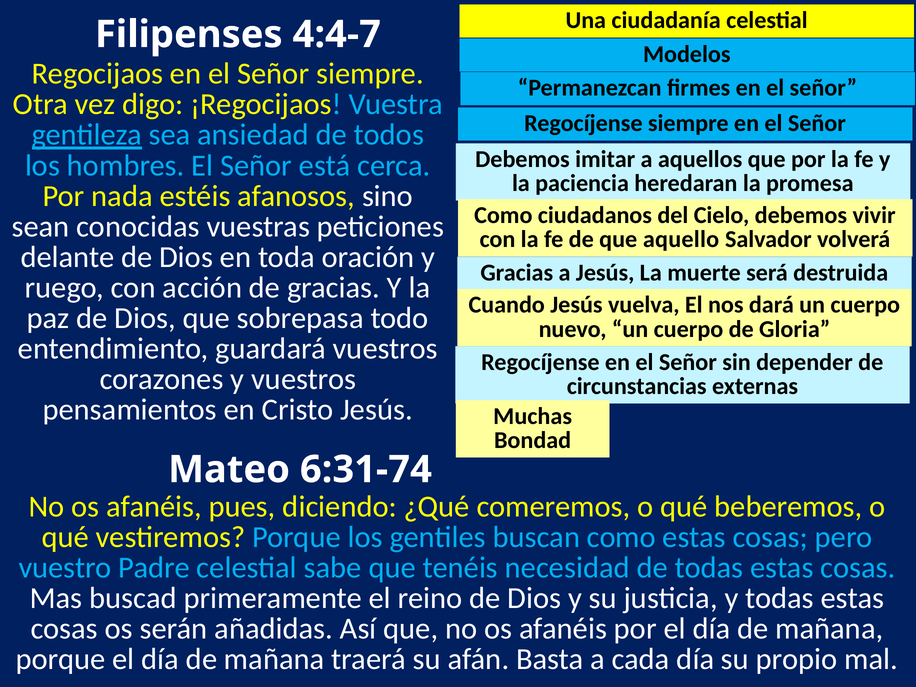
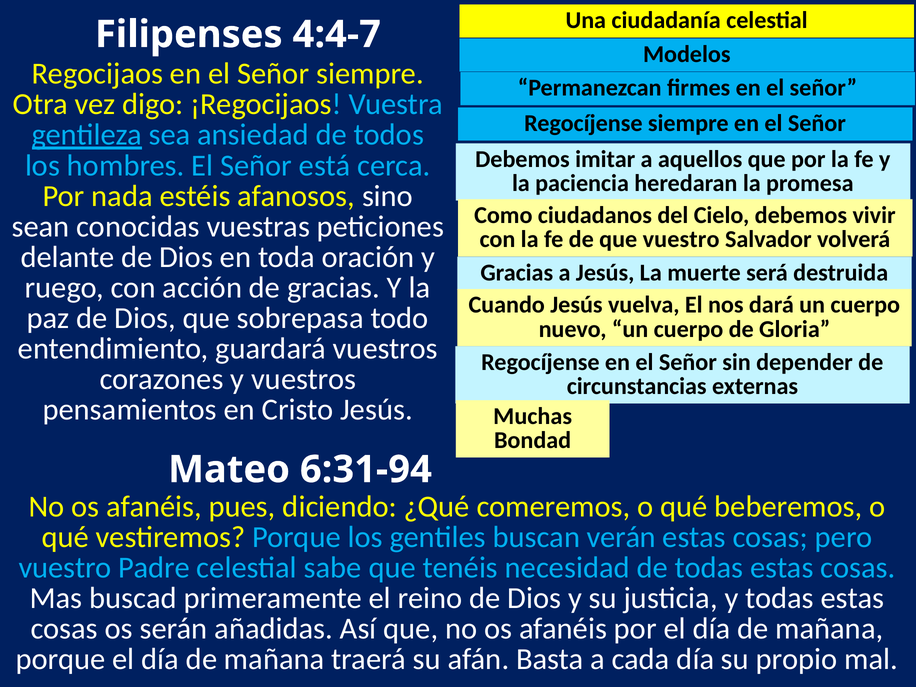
que aquello: aquello -> vuestro (681, 239)
6:31-74: 6:31-74 -> 6:31-94 (366, 470)
buscan como: como -> verán (621, 537)
